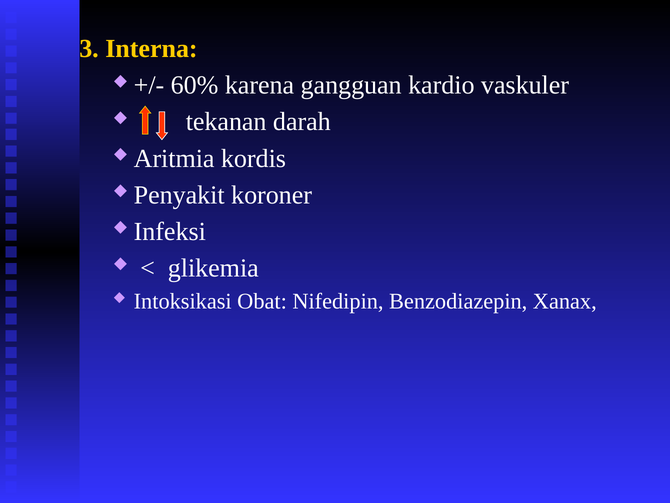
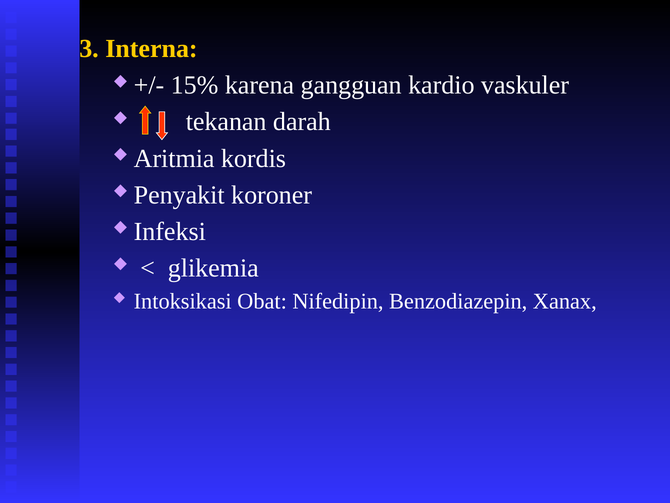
60%: 60% -> 15% (195, 85)
